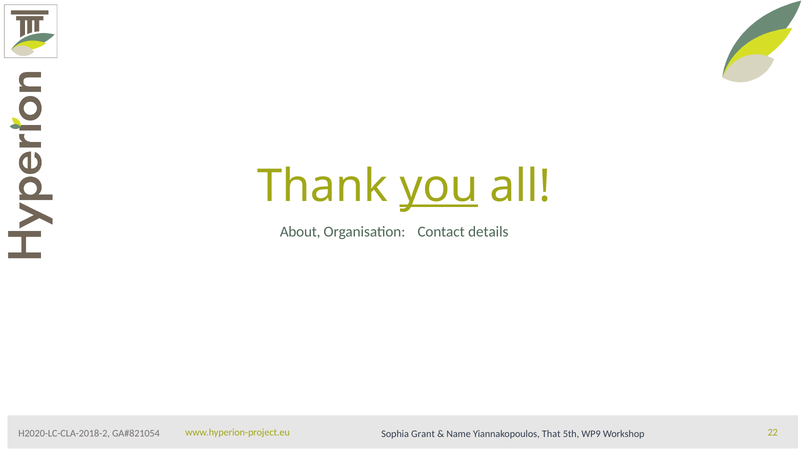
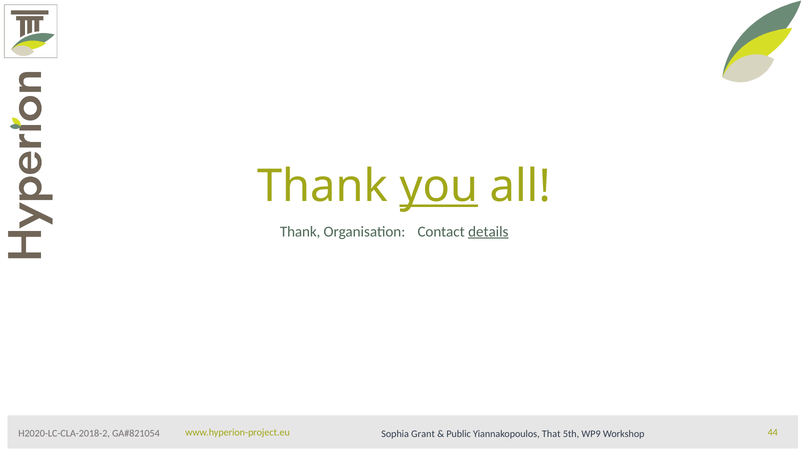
About: About -> Thank (300, 232)
details underline: none -> present (488, 232)
Name: Name -> Public (459, 434)
22: 22 -> 44 (773, 432)
